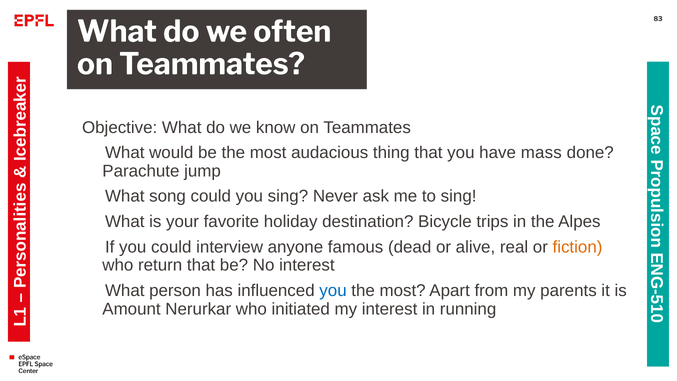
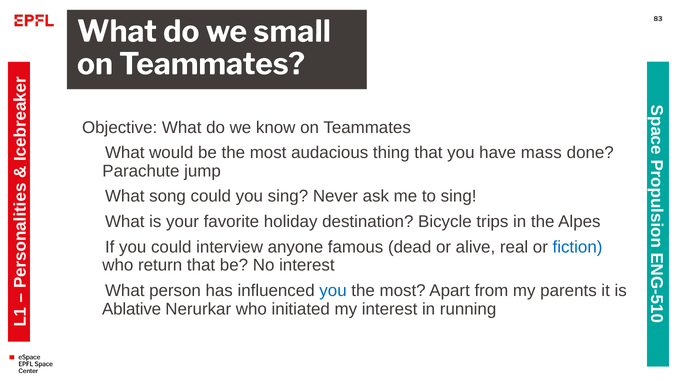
often: often -> small (292, 32)
fiction colour: orange -> blue (578, 247)
Amount: Amount -> Ablative (132, 309)
